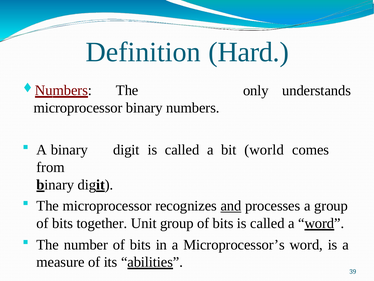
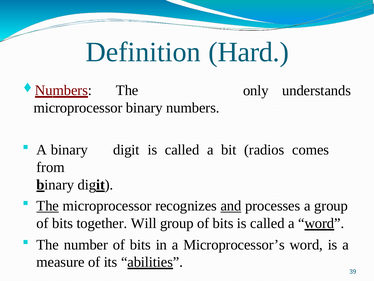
world: world -> radios (264, 150)
The underline: none -> present (48, 205)
Unit: Unit -> Will (144, 223)
